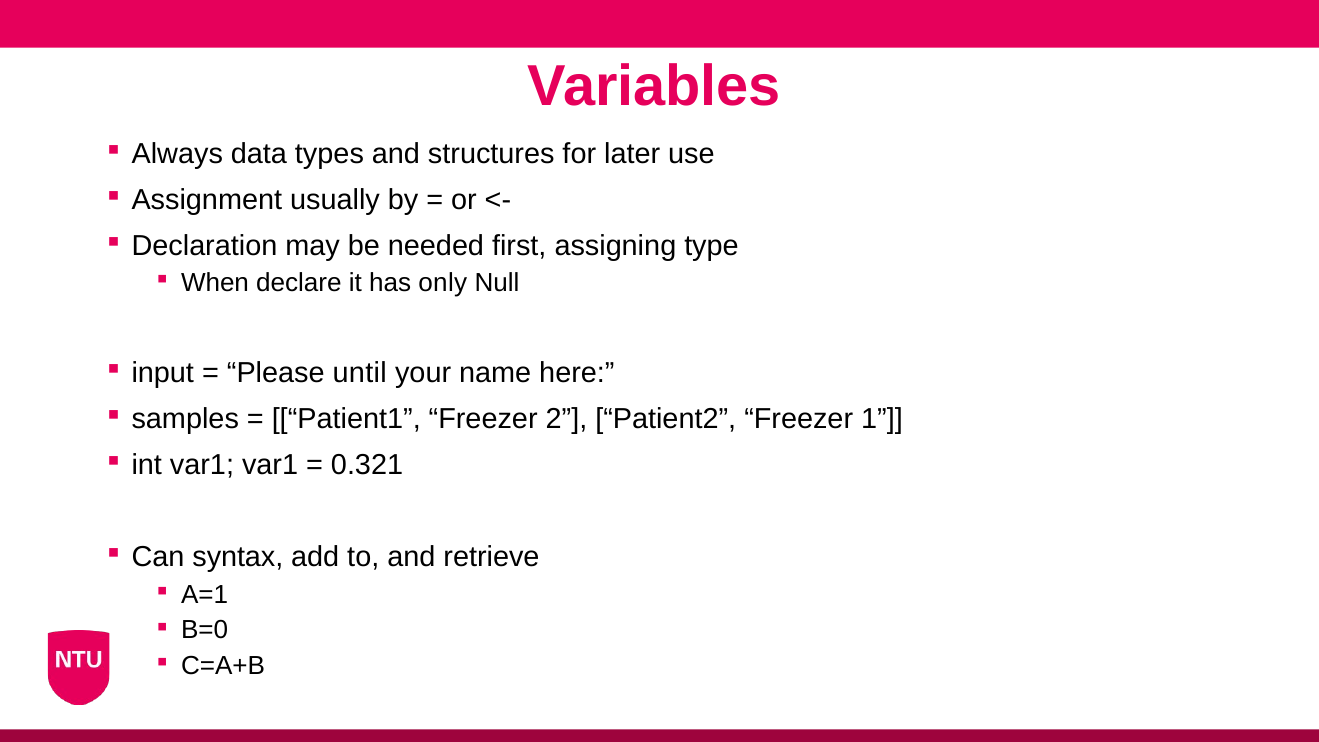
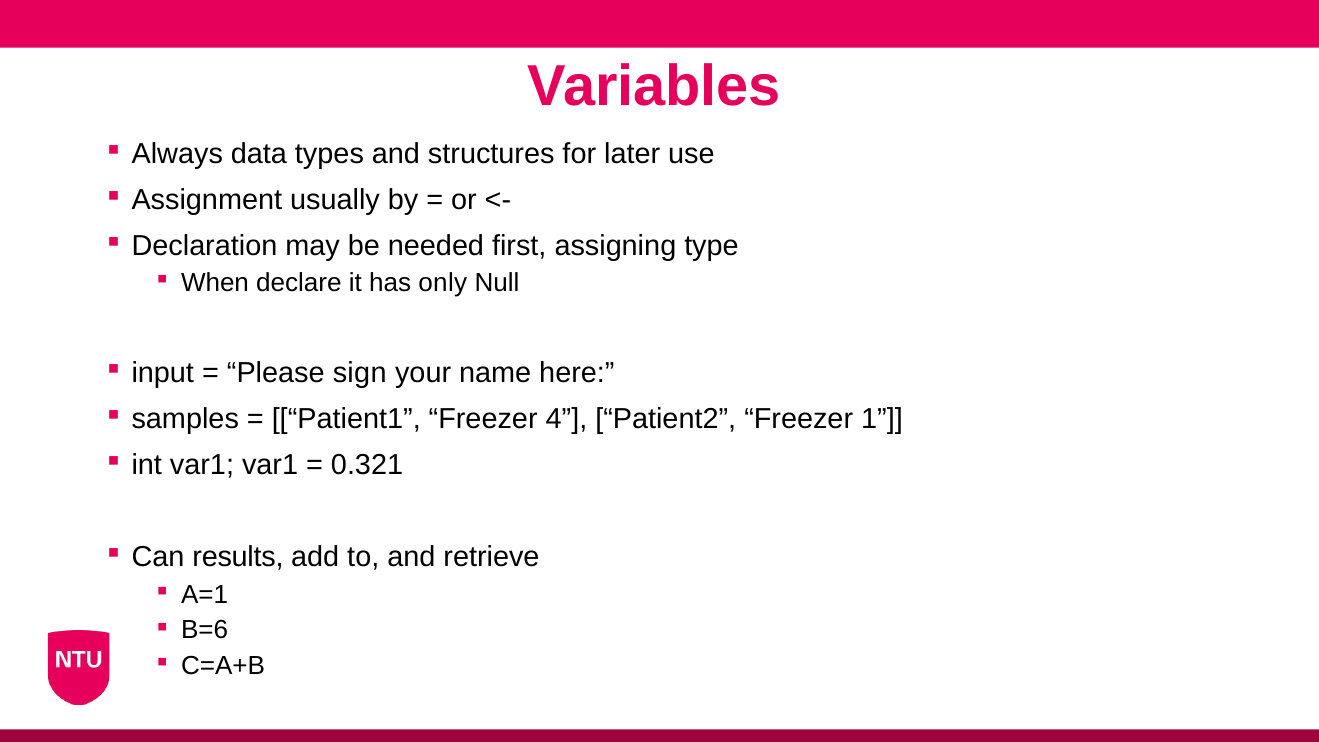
until: until -> sign (360, 373)
2: 2 -> 4 (566, 419)
syntax: syntax -> results (238, 557)
B=0: B=0 -> B=6 (205, 630)
